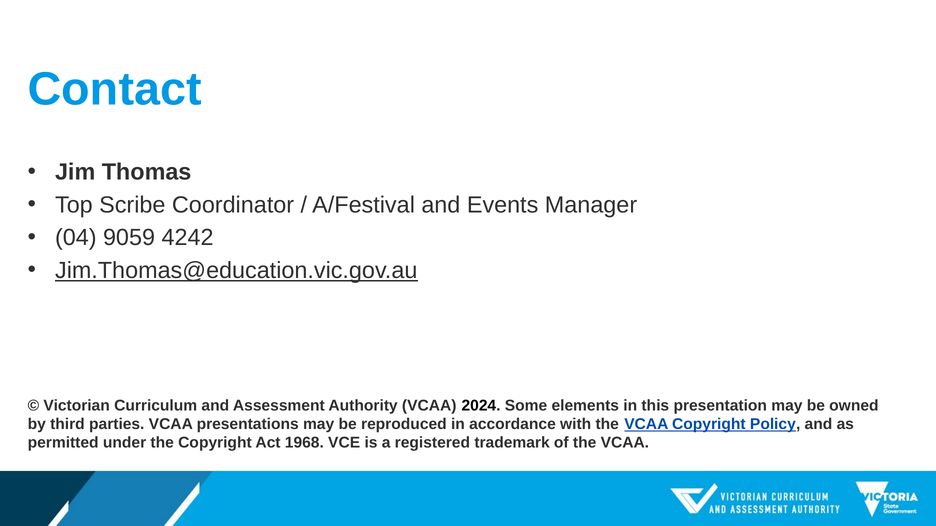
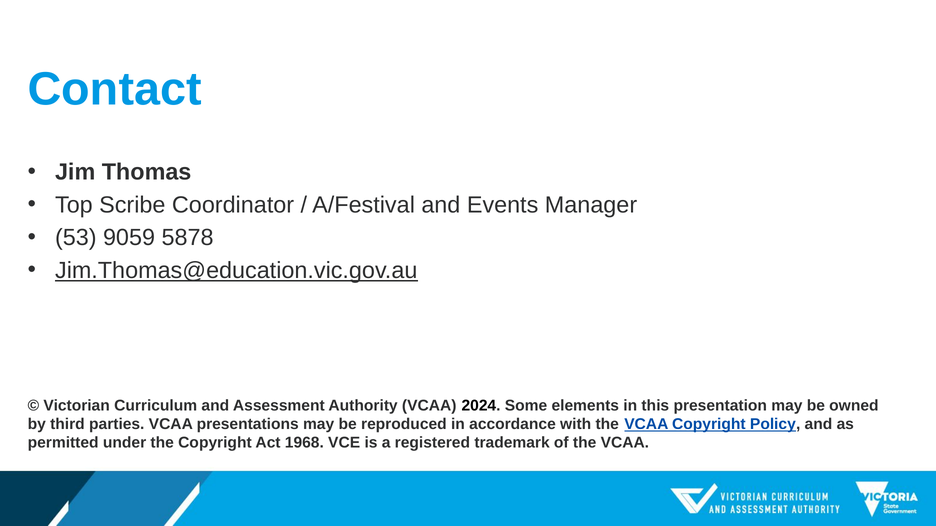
04: 04 -> 53 (76, 238)
4242: 4242 -> 5878 (188, 238)
